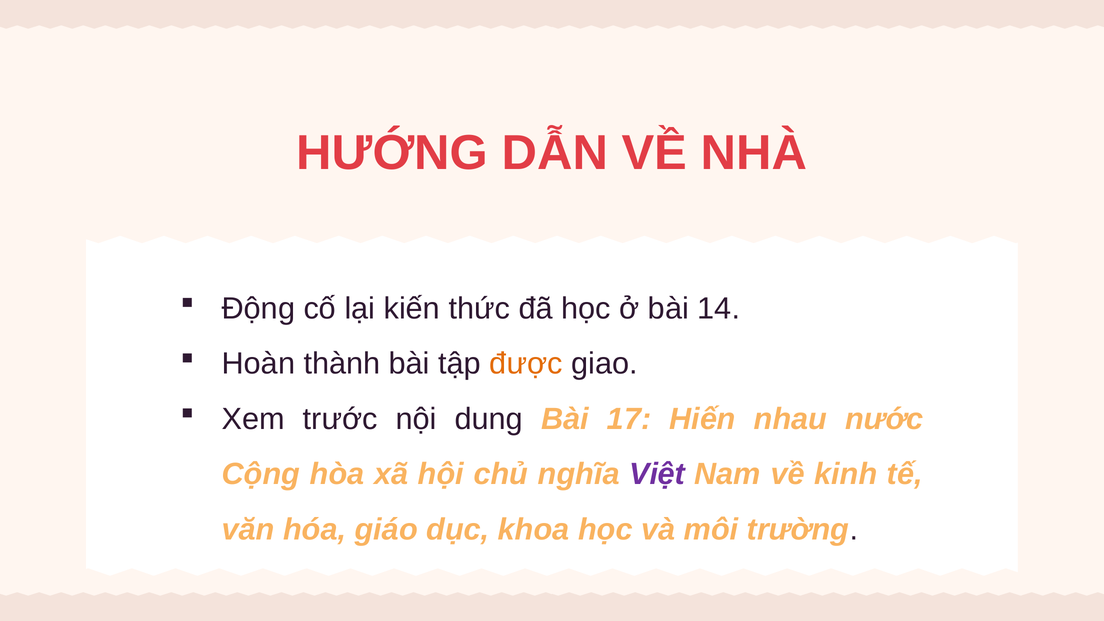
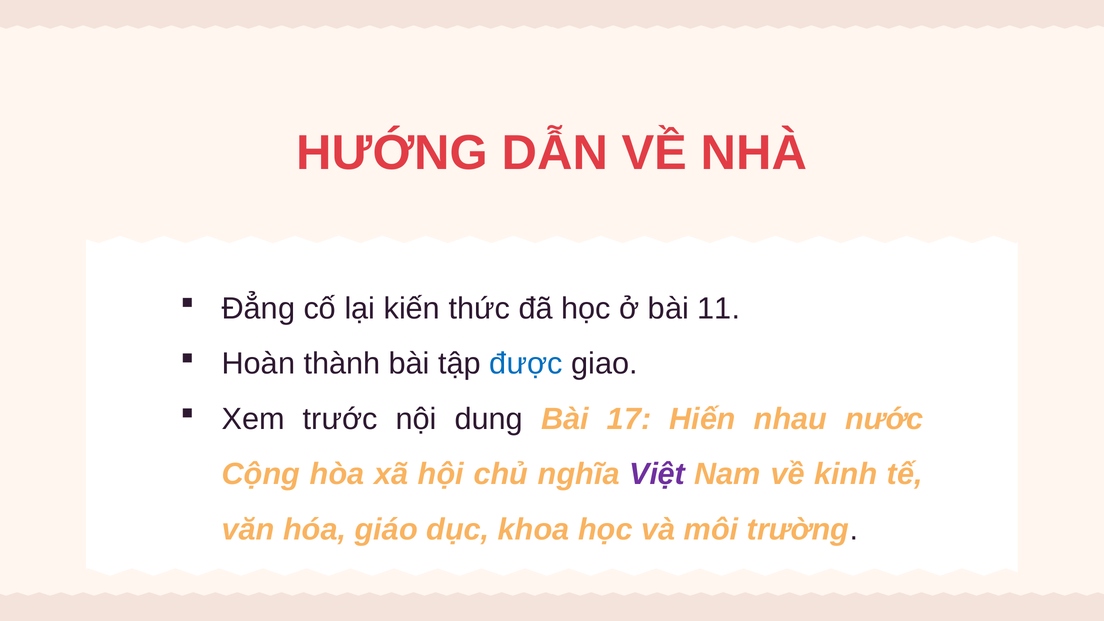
Động: Động -> Đẳng (258, 309)
14: 14 -> 11 (719, 309)
được colour: orange -> blue (526, 364)
